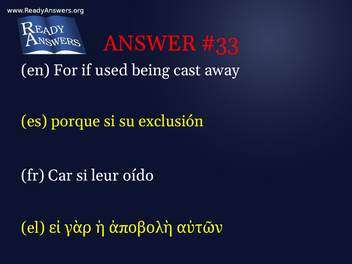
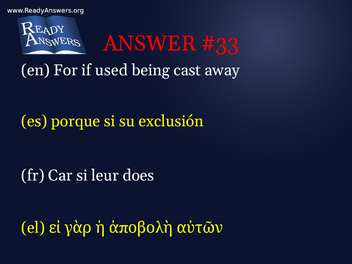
oído: oído -> does (138, 175)
